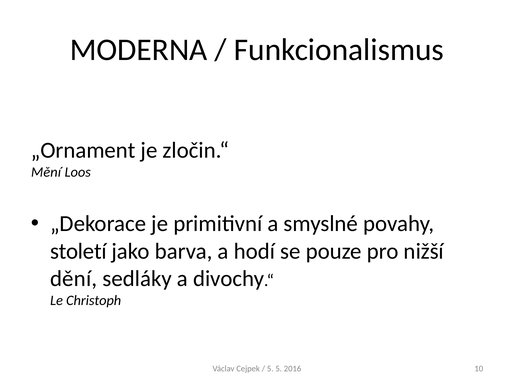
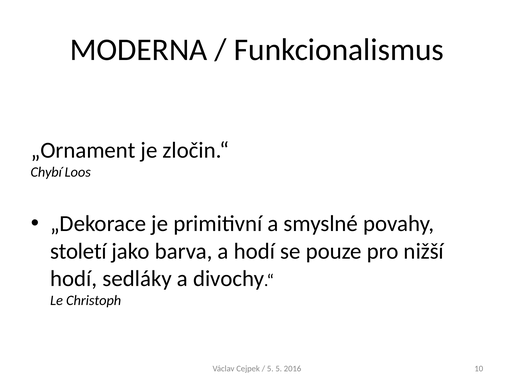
Mění: Mění -> Chybí (46, 172)
dění: dění -> hodí (74, 278)
